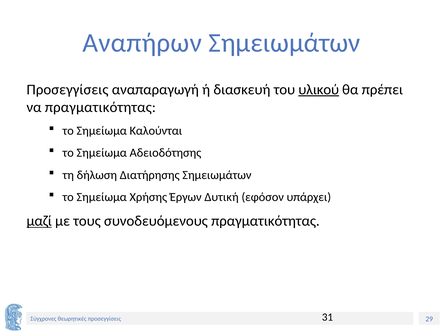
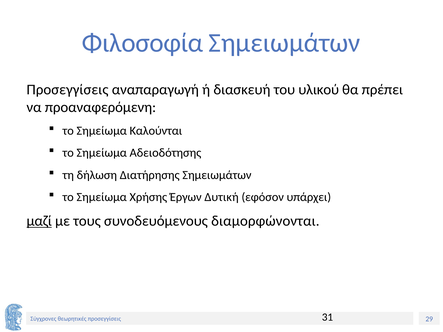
Αναπήρων: Αναπήρων -> Φιλοσοφία (143, 43)
υλικού underline: present -> none (319, 90)
να πραγματικότητας: πραγματικότητας -> προαναφερόμενη (100, 107)
συνοδευόμενους πραγματικότητας: πραγματικότητας -> διαμορφώνονται (265, 221)
